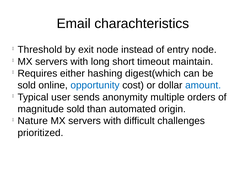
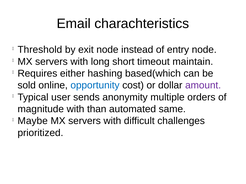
digest(which: digest(which -> based(which (153, 74)
amount colour: blue -> purple (203, 86)
magnitude sold: sold -> with (75, 109)
origin: origin -> same (172, 109)
Nature: Nature -> Maybe (33, 121)
